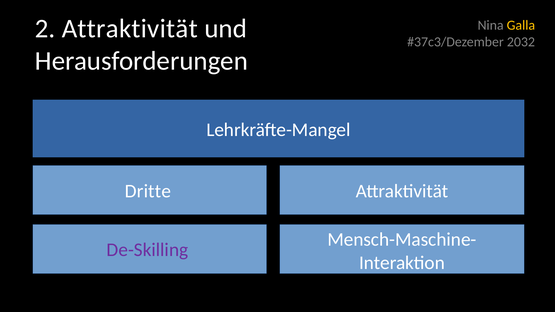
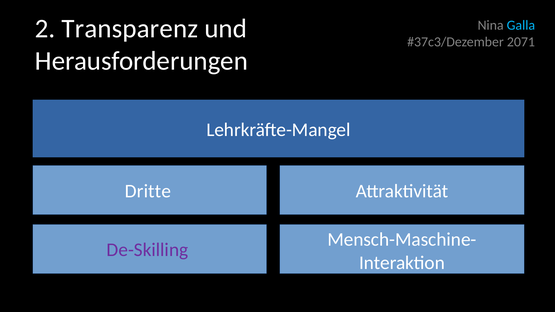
2 Attraktivität: Attraktivität -> Transparenz (130, 29)
Galla colour: yellow -> light blue (521, 25)
2032: 2032 -> 2071 (521, 42)
